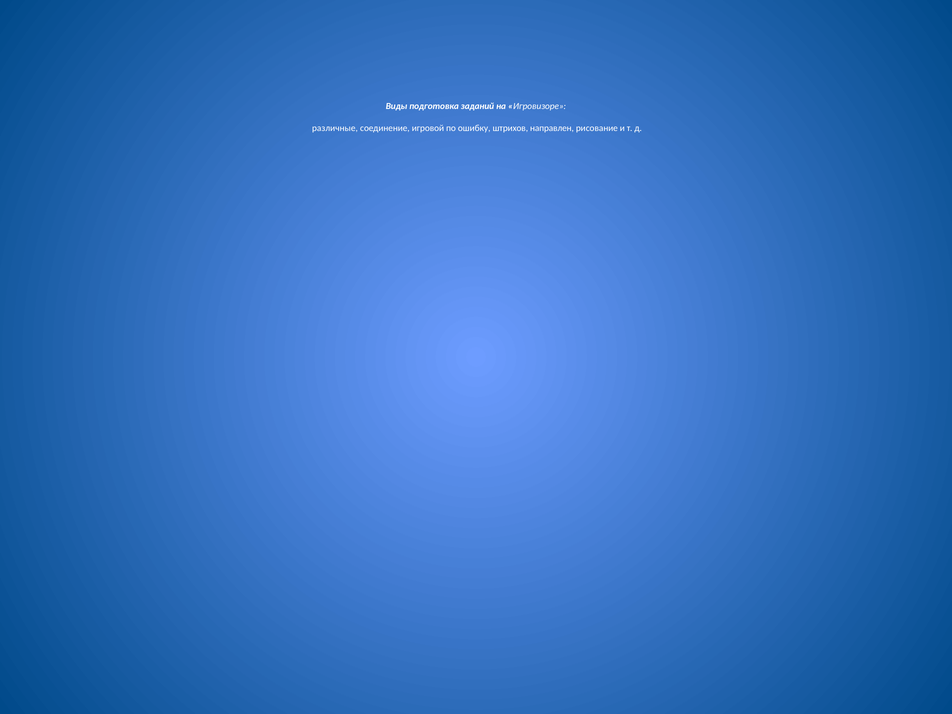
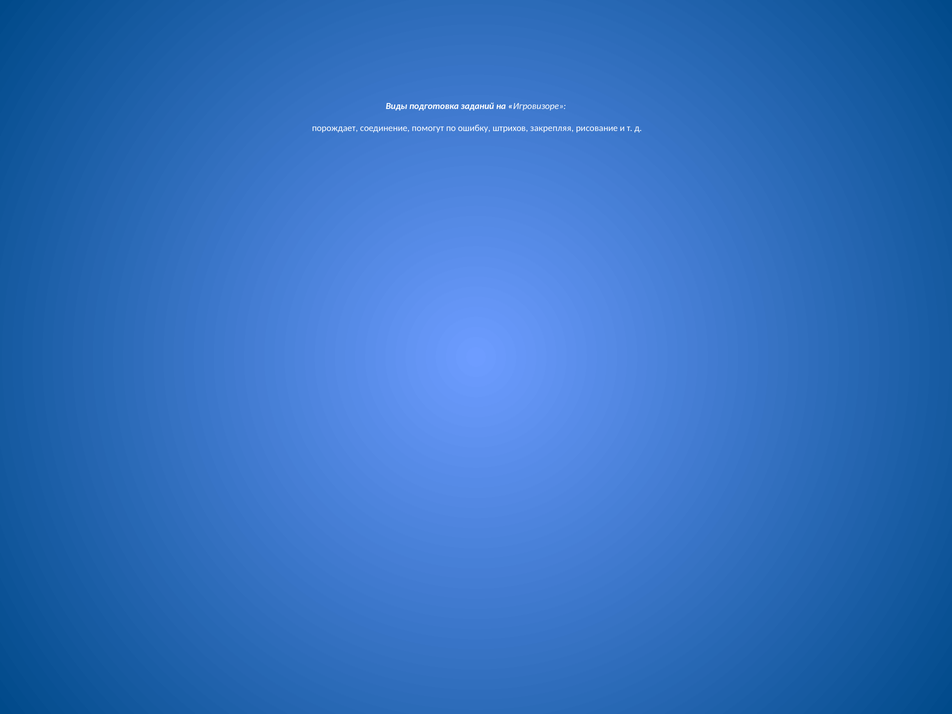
различные: различные -> порождает (335, 128)
игровой: игровой -> помогут (428, 128)
направлен: направлен -> закрепляя (552, 128)
